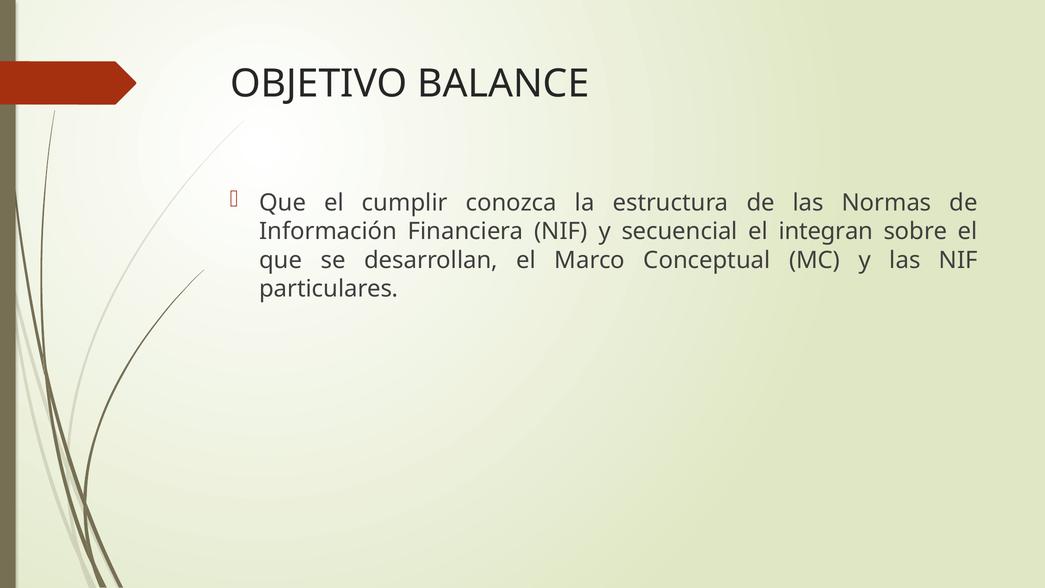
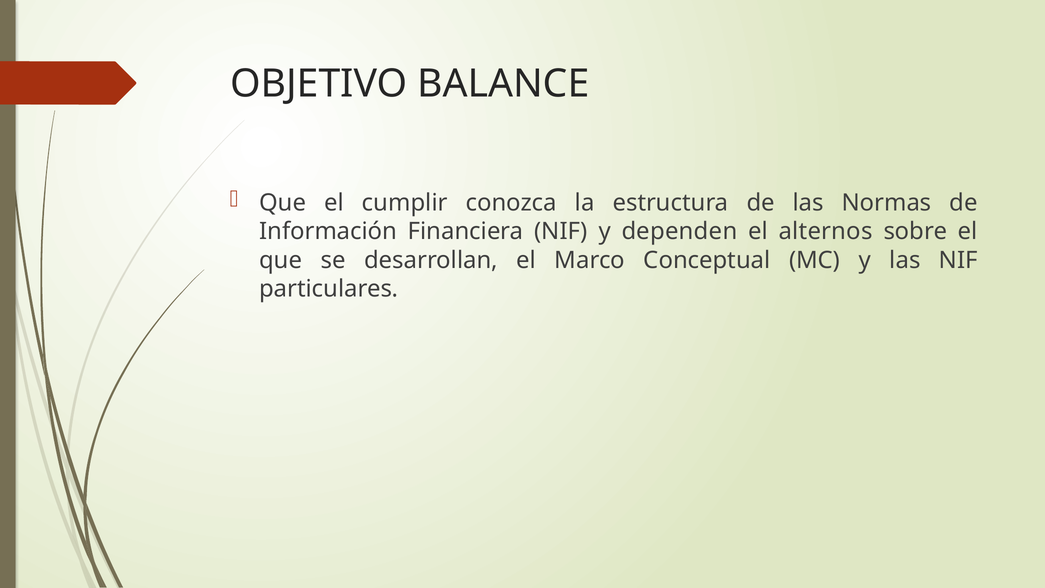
secuencial: secuencial -> dependen (679, 232)
integran: integran -> alternos (826, 232)
